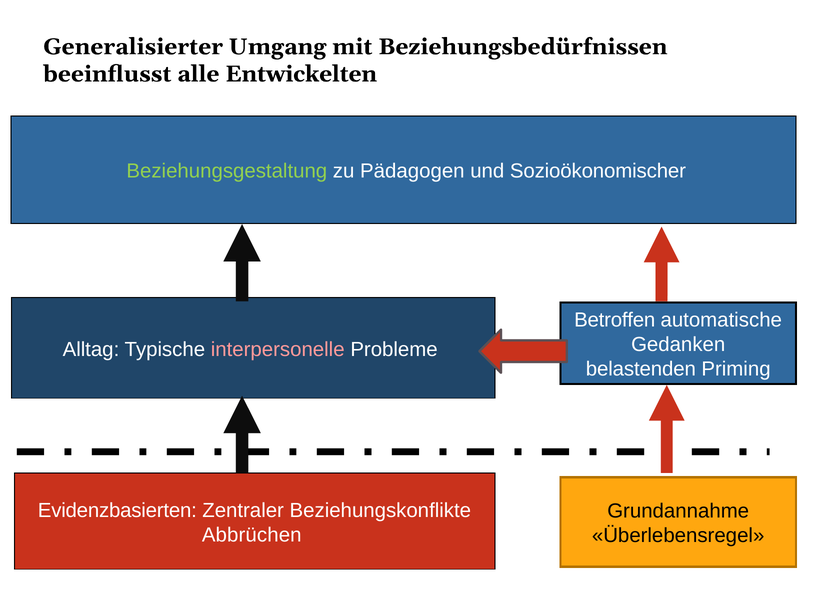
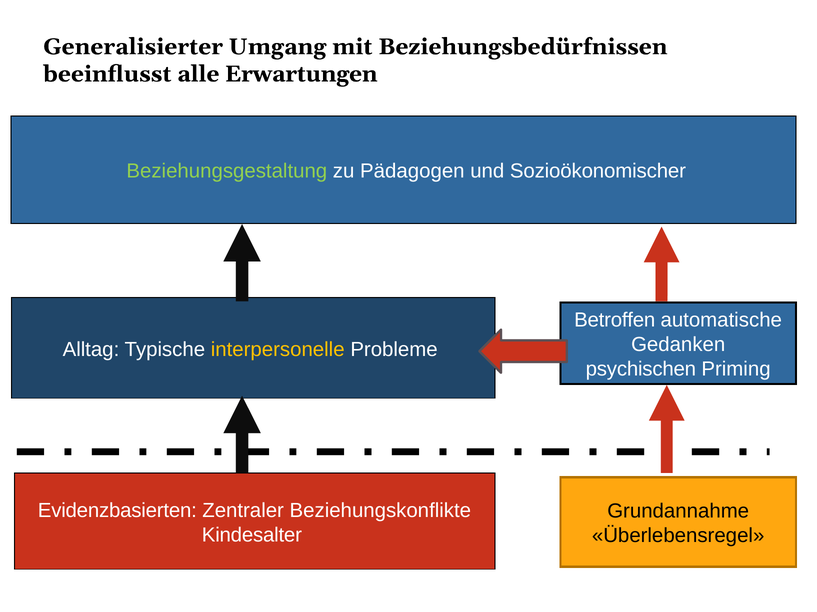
Entwickelten: Entwickelten -> Erwartungen (301, 74)
interpersonelle colour: pink -> yellow (278, 350)
belastenden: belastenden -> psychischen (641, 370)
Abbrüchen: Abbrüchen -> Kindesalter (252, 535)
